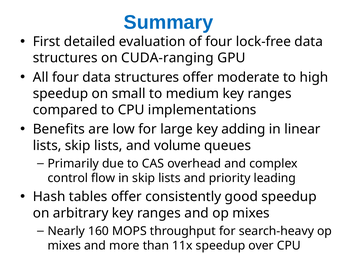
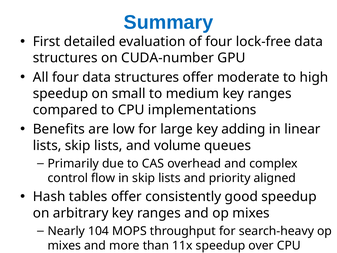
CUDA-ranging: CUDA-ranging -> CUDA-number (168, 58)
leading: leading -> aligned (275, 178)
160: 160 -> 104 (98, 231)
